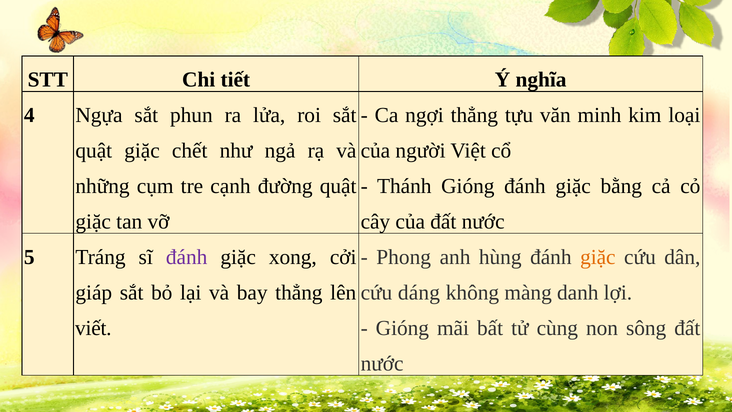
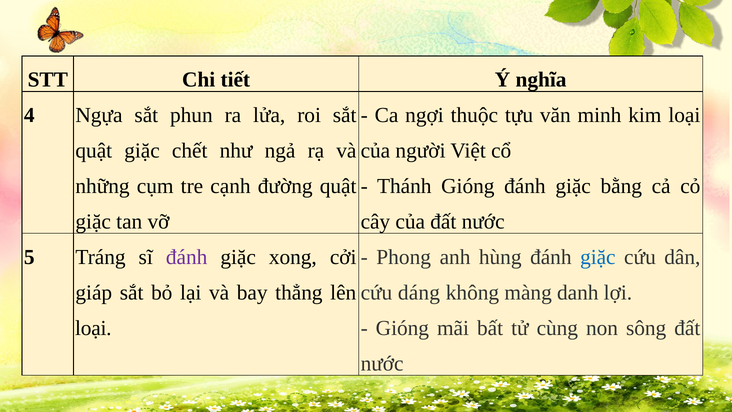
ngợi thẳng: thẳng -> thuộc (474, 115)
giặc colour: orange -> blue (598, 257)
viết: viết -> loại (93, 328)
